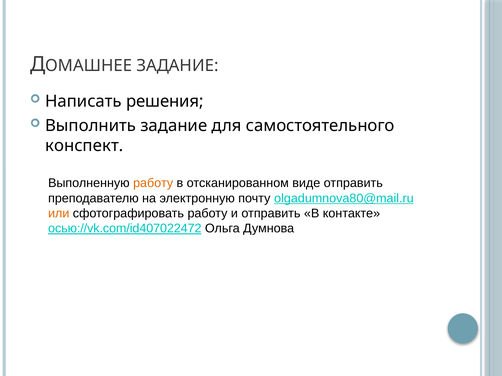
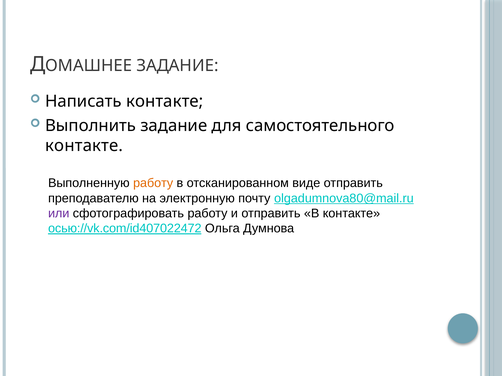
Написать решения: решения -> контакте (165, 102)
конспект: конспект -> контакте (84, 146)
или colour: orange -> purple (59, 214)
